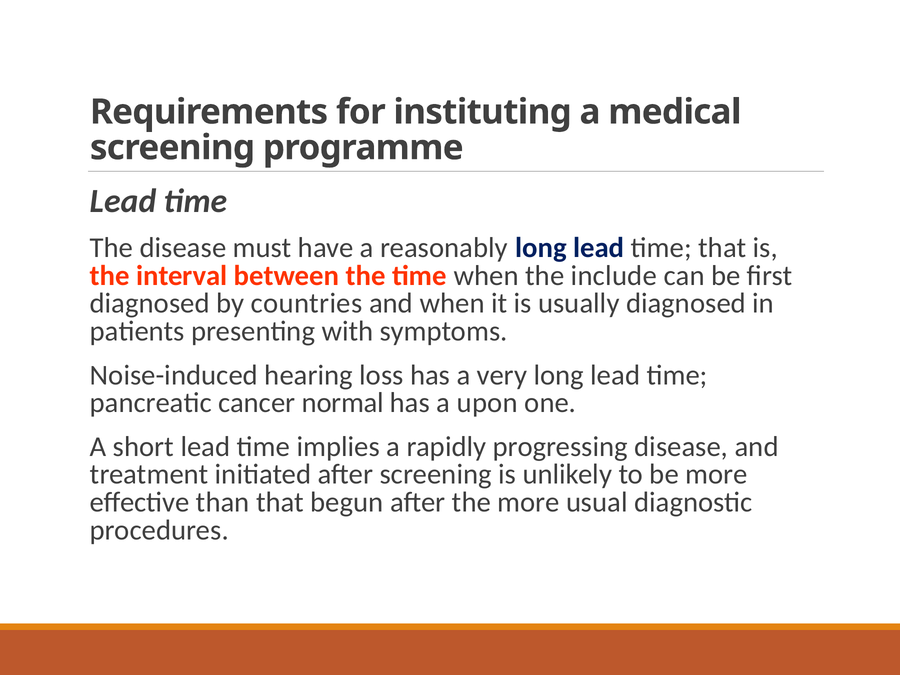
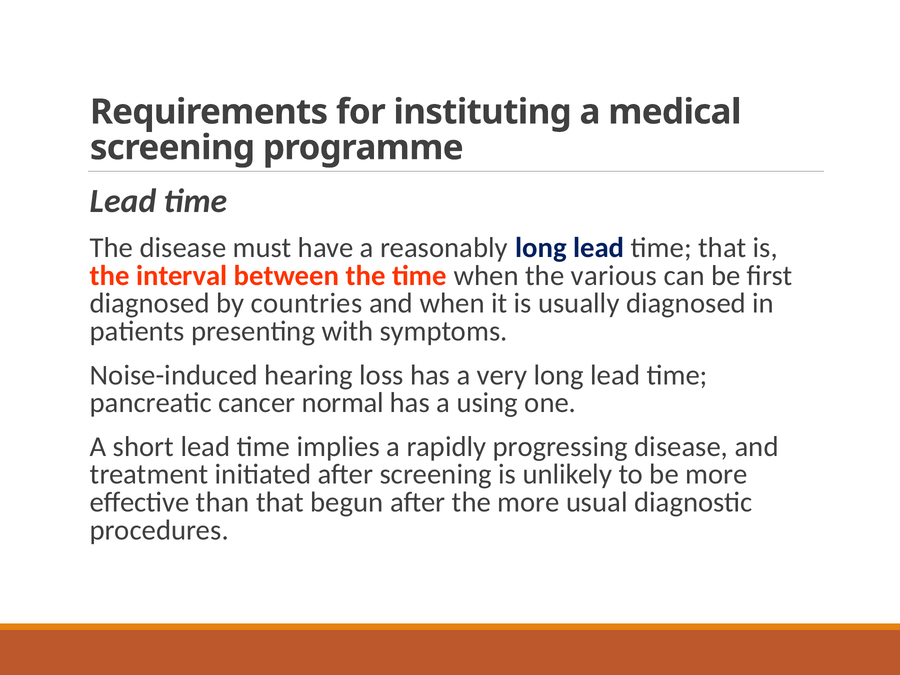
include: include -> various (614, 276)
upon: upon -> using (487, 403)
